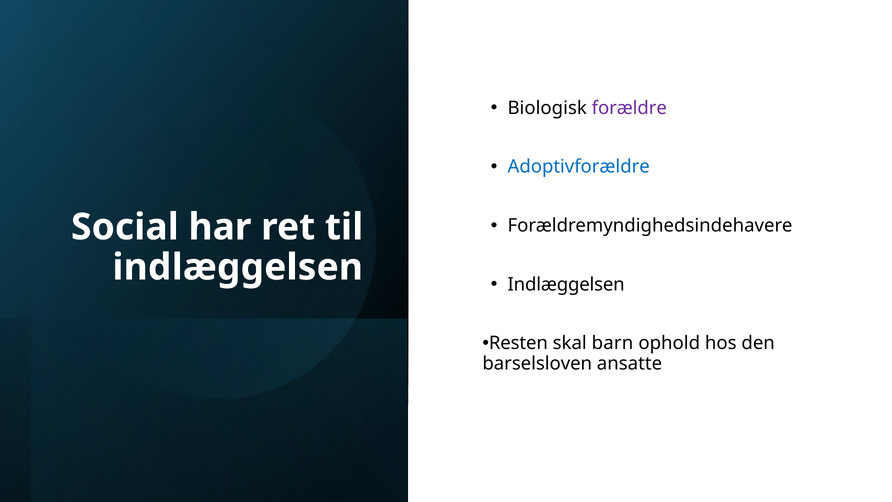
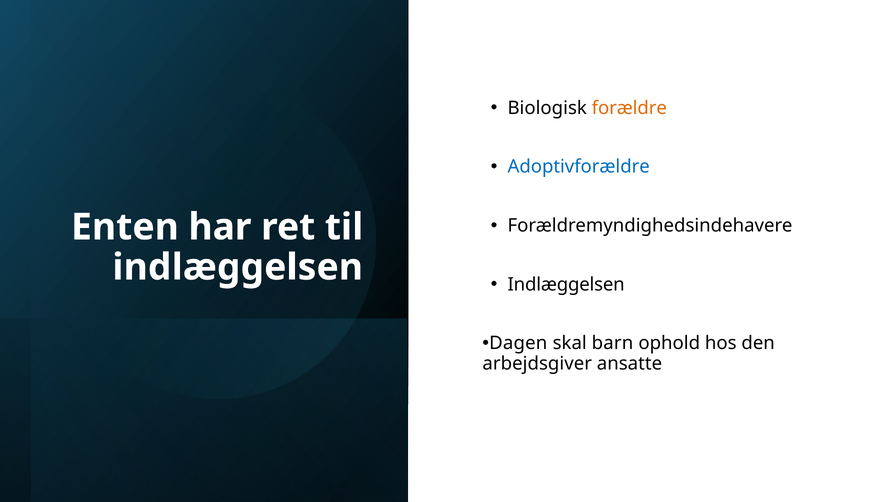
forældre colour: purple -> orange (629, 108)
Social: Social -> Enten (125, 227)
Resten: Resten -> Dagen (518, 343)
barselsloven: barselsloven -> arbejdsgiver (537, 363)
